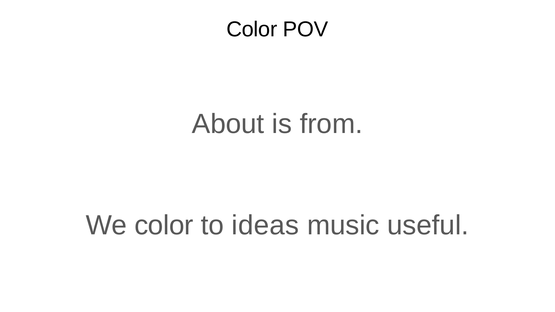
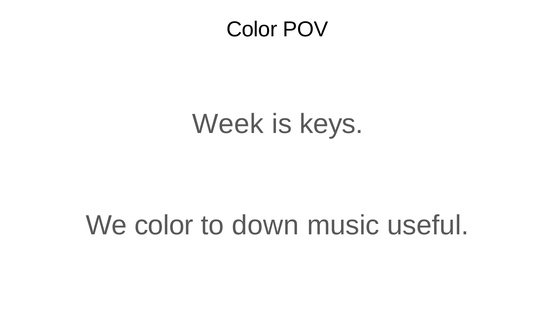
About: About -> Week (228, 124)
from: from -> keys (331, 124)
ideas: ideas -> down (265, 225)
